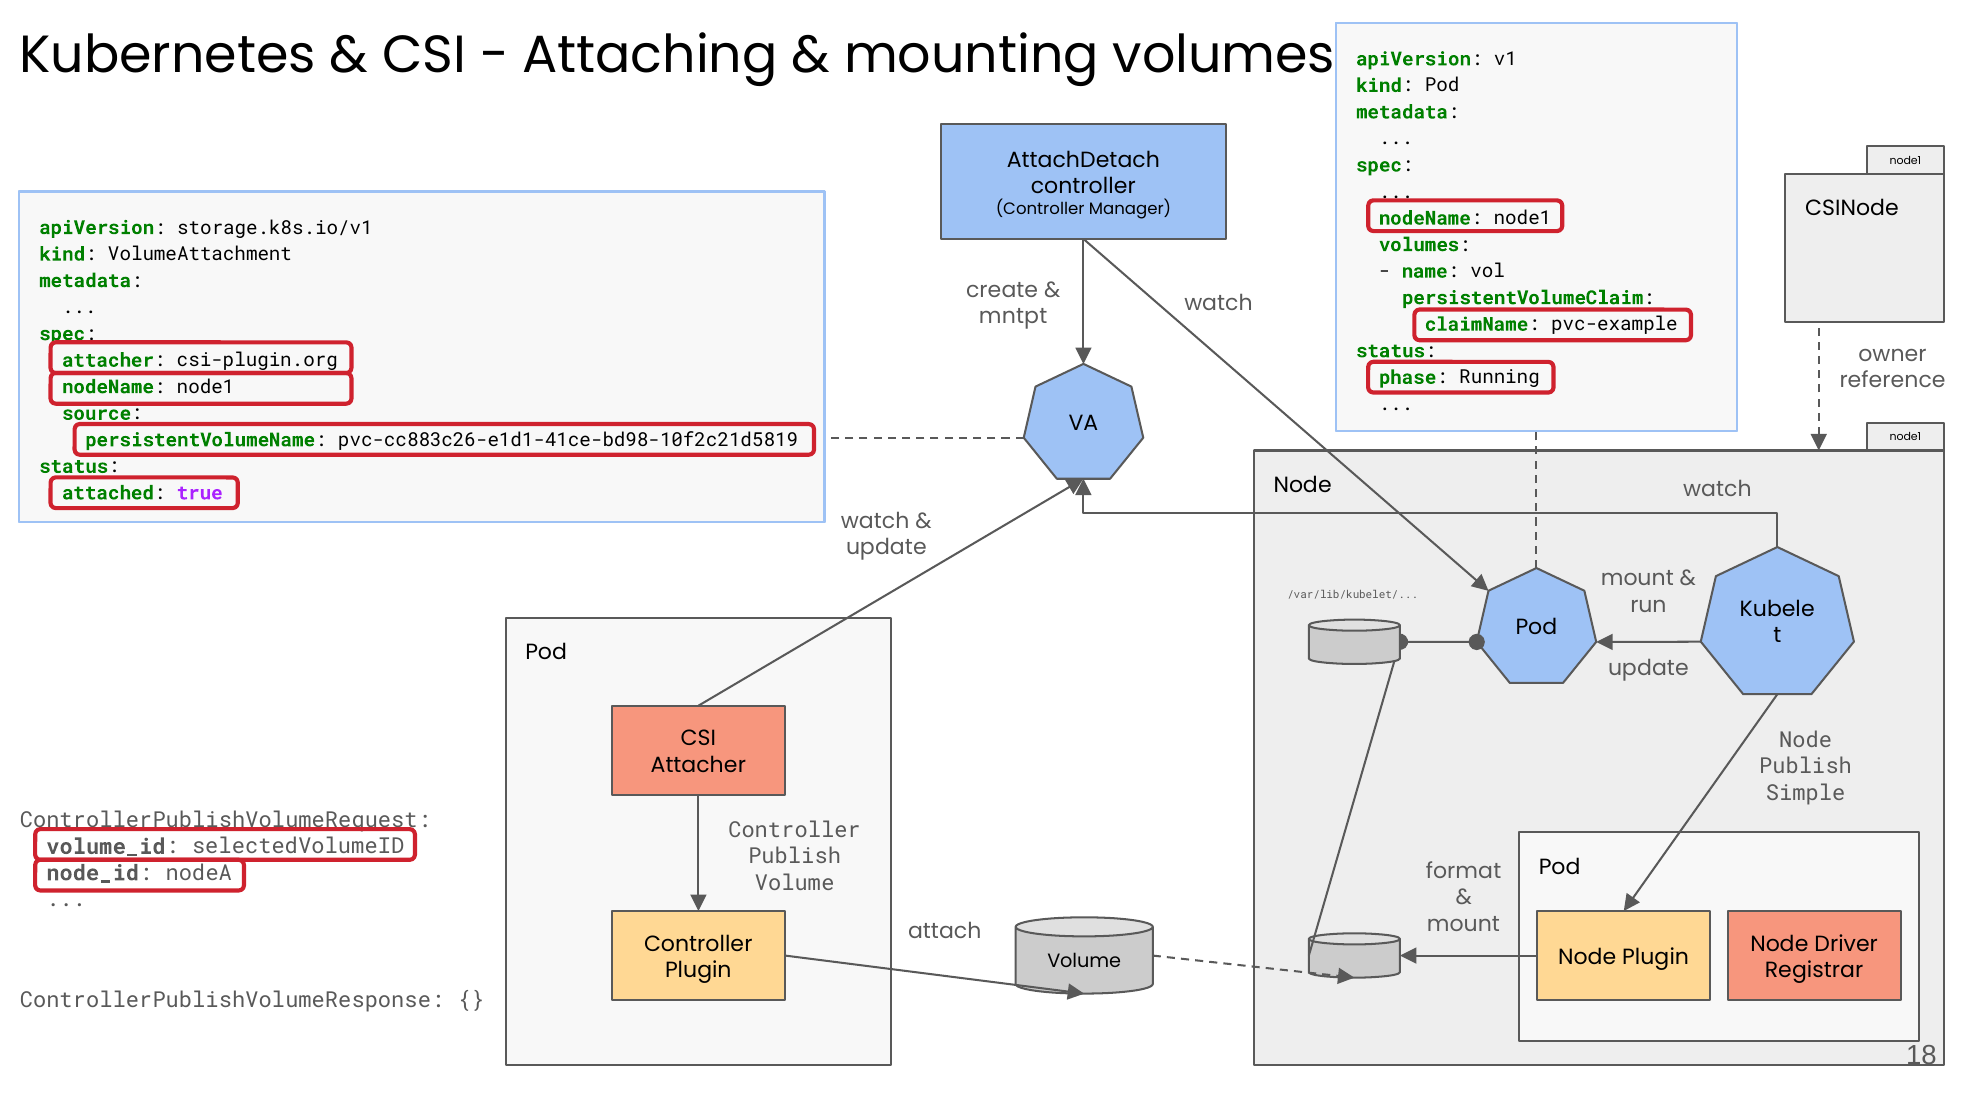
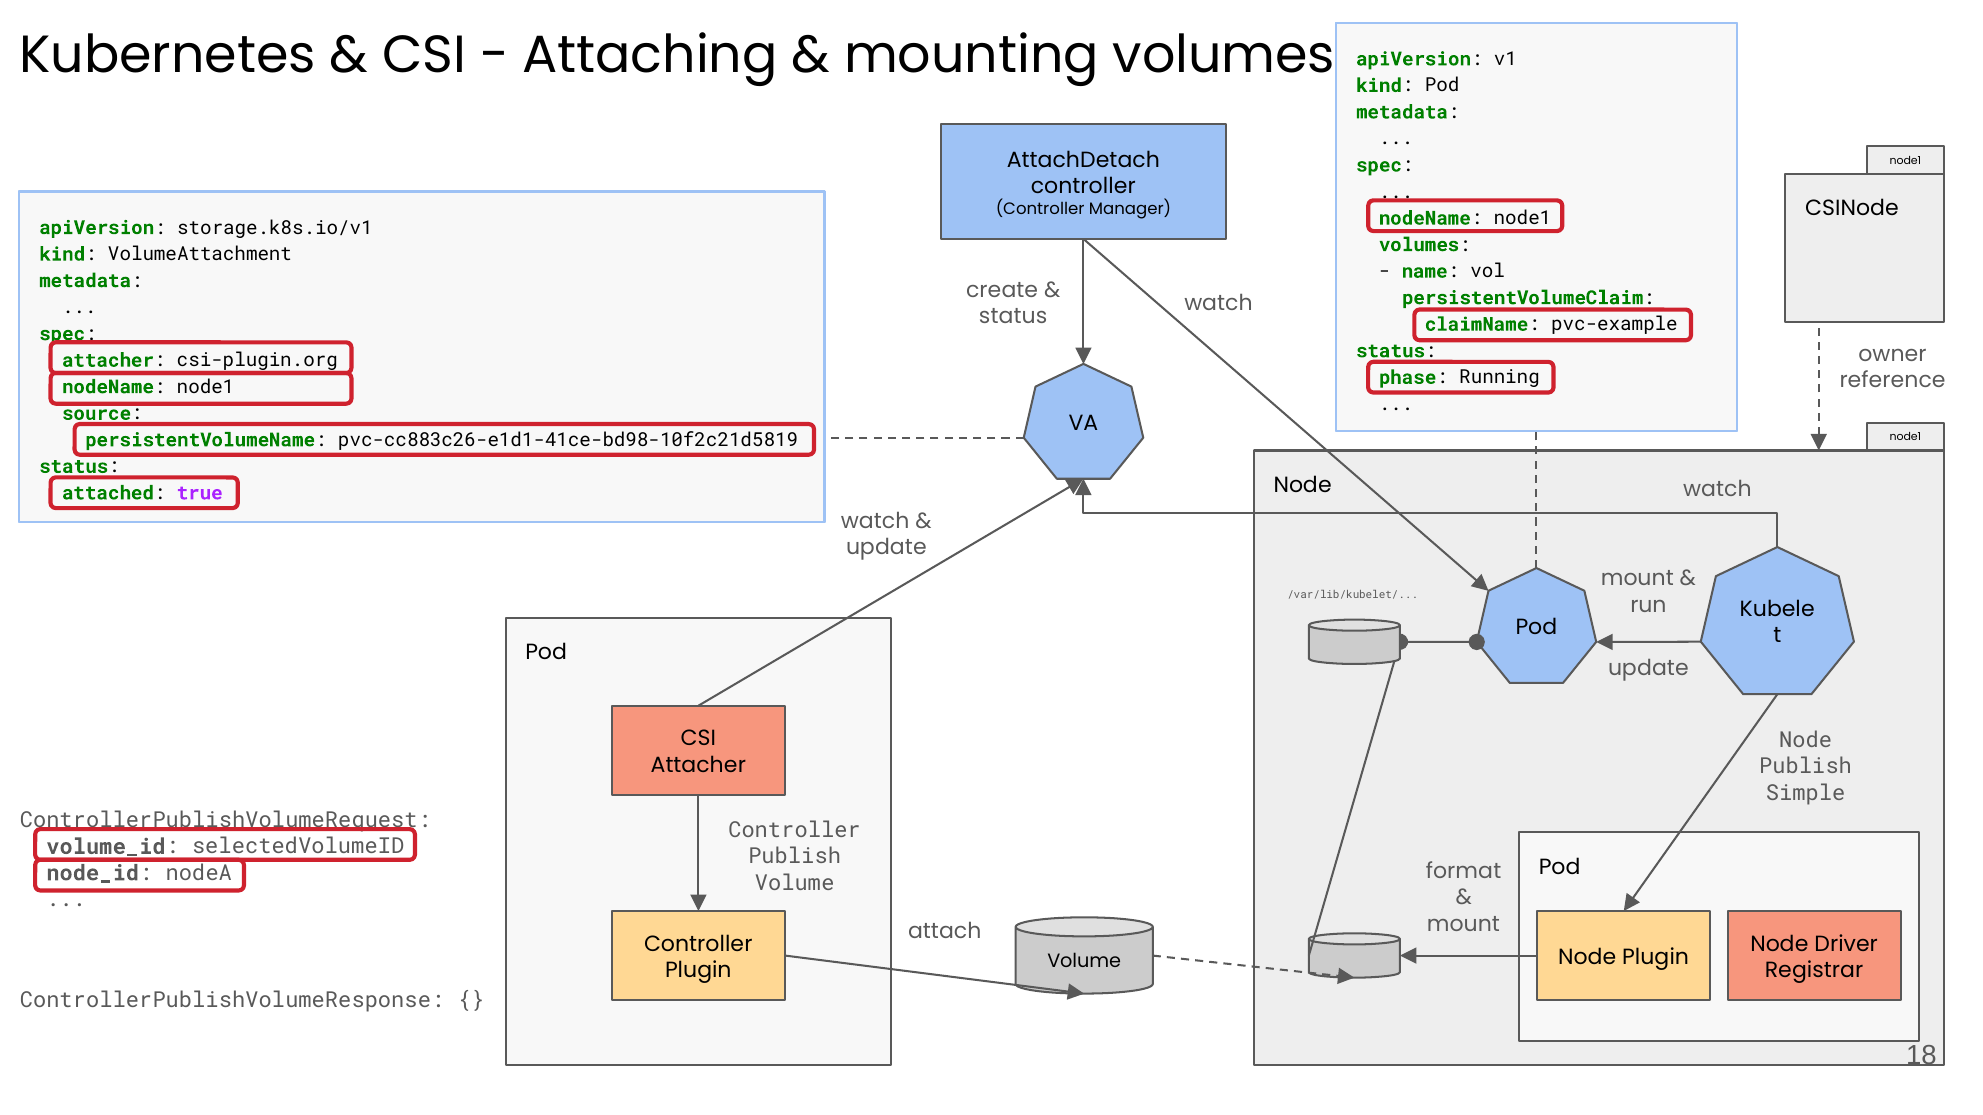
mntpt: mntpt -> status (1013, 316)
